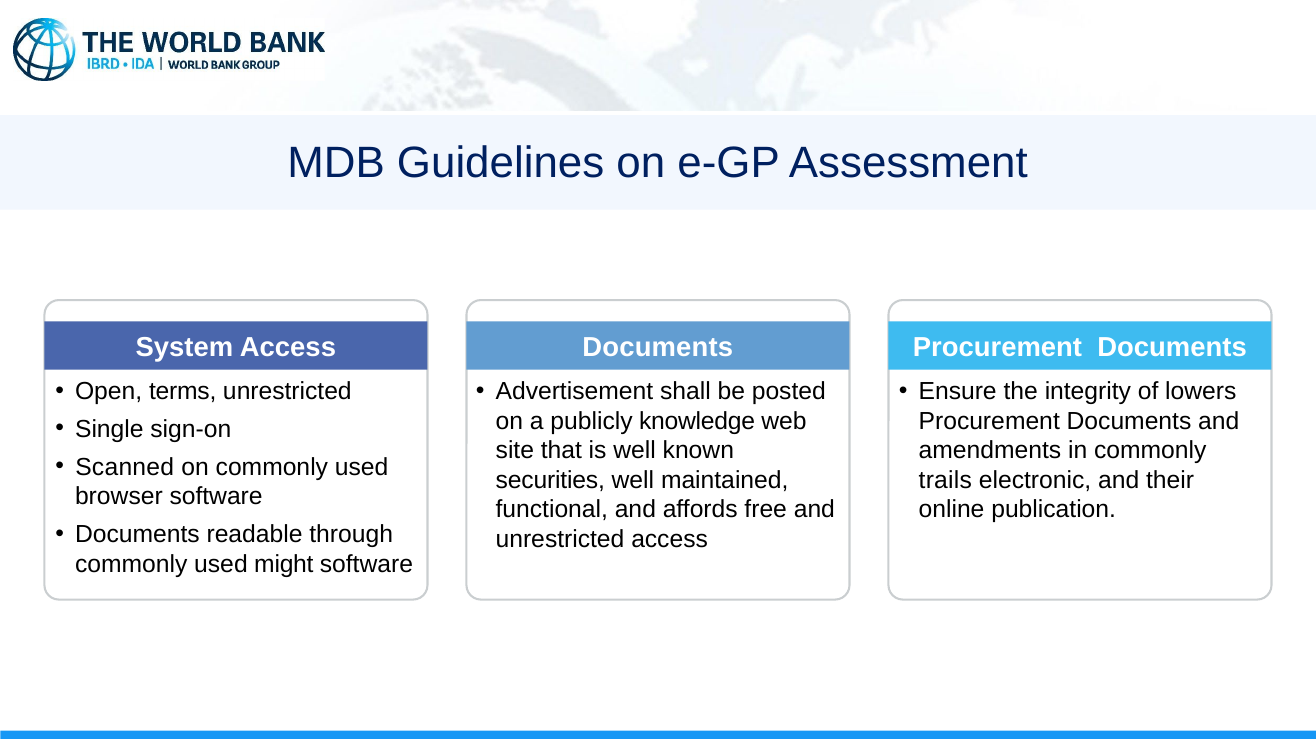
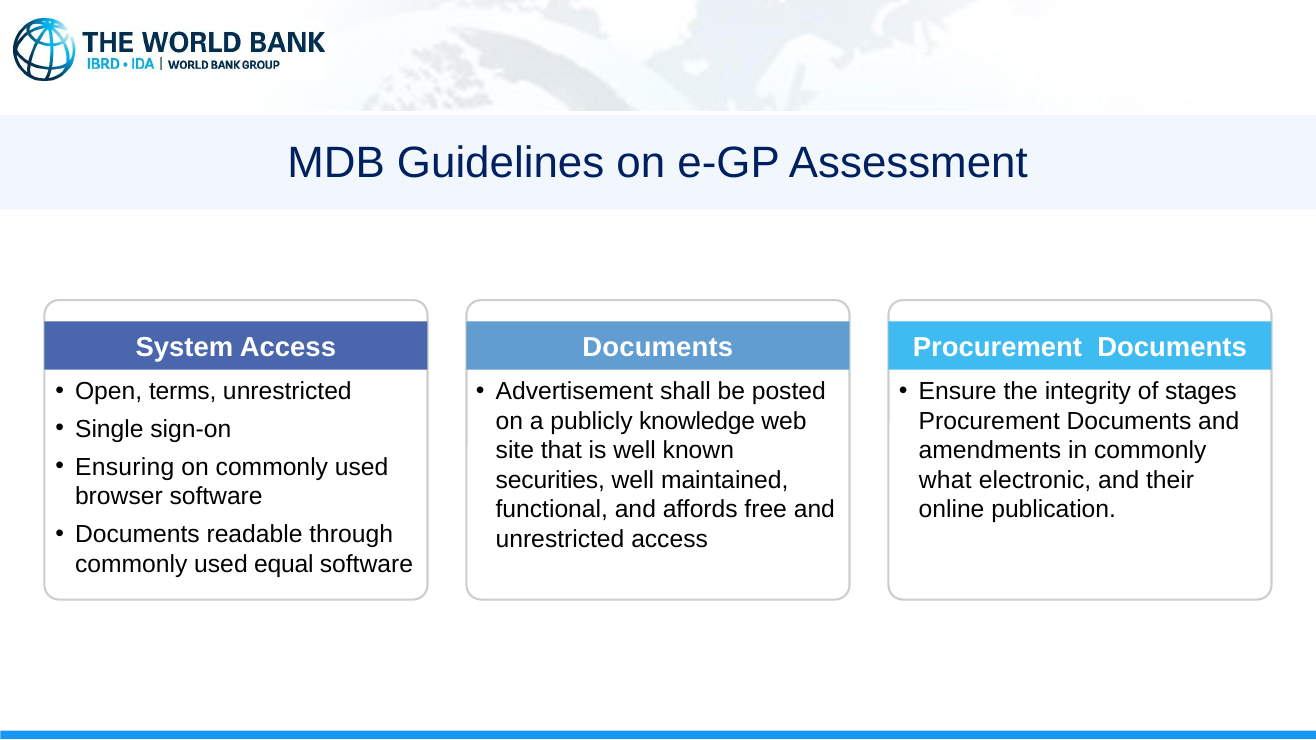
lowers: lowers -> stages (1201, 391)
Scanned: Scanned -> Ensuring (125, 467)
trails: trails -> what (945, 480)
might: might -> equal (284, 564)
